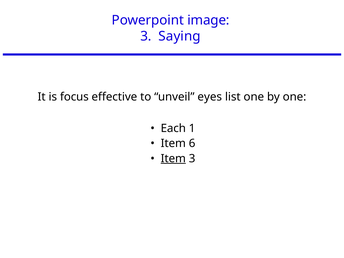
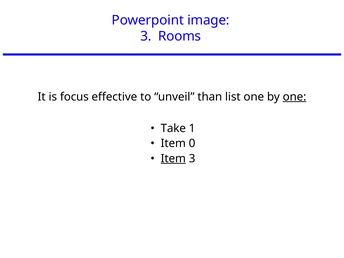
Saying: Saying -> Rooms (180, 36)
eyes: eyes -> than (210, 97)
one underline: none -> present (294, 97)
Each: Each -> Take (173, 128)
6: 6 -> 0 (192, 143)
